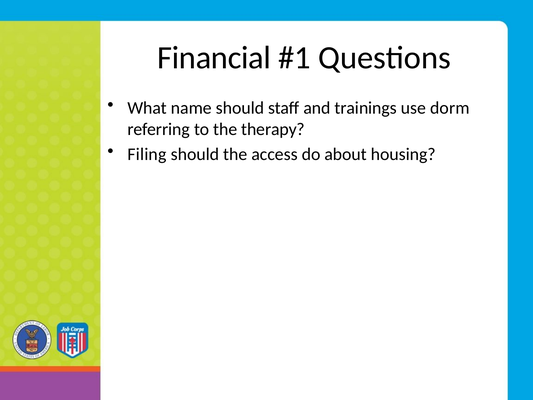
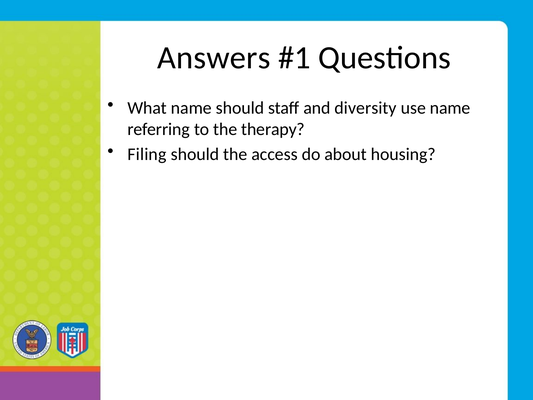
Financial: Financial -> Answers (214, 58)
trainings: trainings -> diversity (366, 108)
use dorm: dorm -> name (450, 108)
